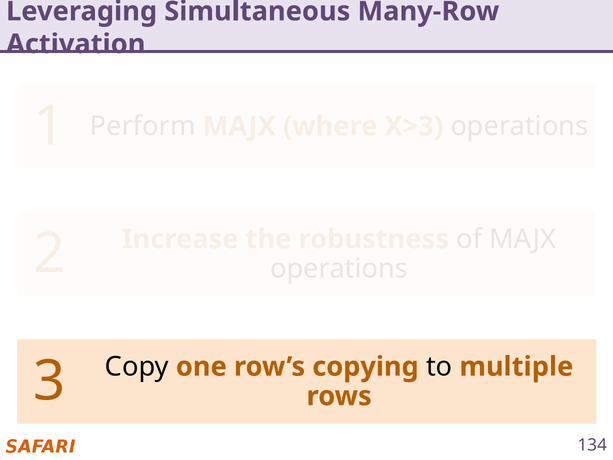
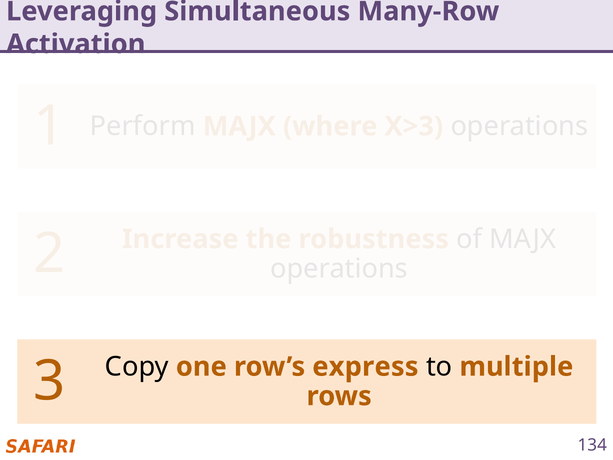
copying: copying -> express (365, 367)
